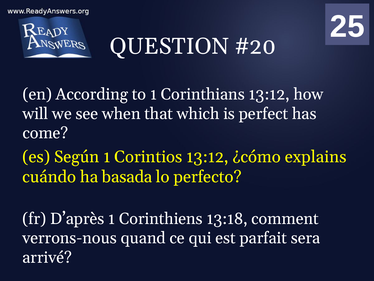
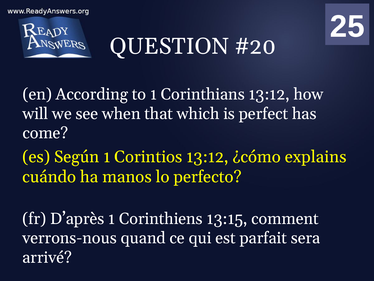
basada: basada -> manos (127, 177)
13:18: 13:18 -> 13:15 (227, 218)
